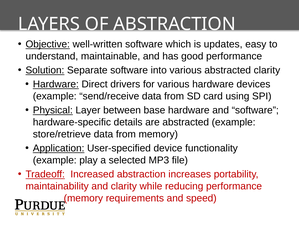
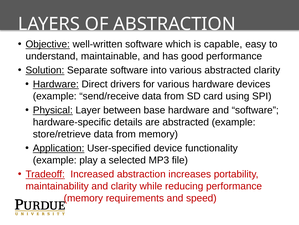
updates: updates -> capable (223, 44)
